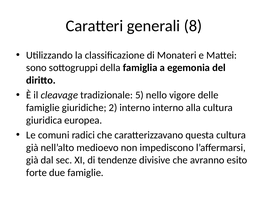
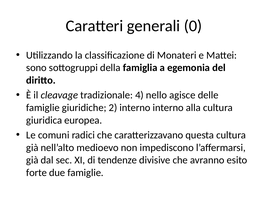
8: 8 -> 0 (193, 26)
5: 5 -> 4 (139, 95)
vigore: vigore -> agisce (182, 95)
